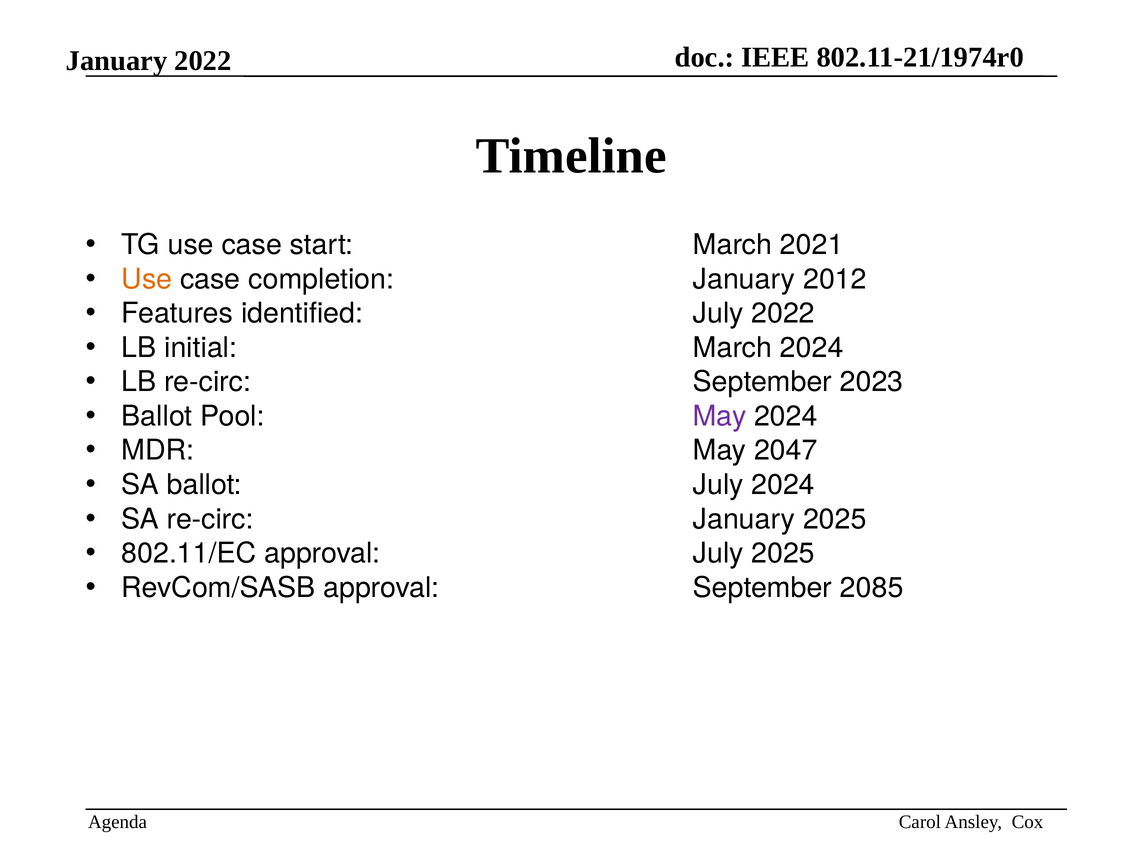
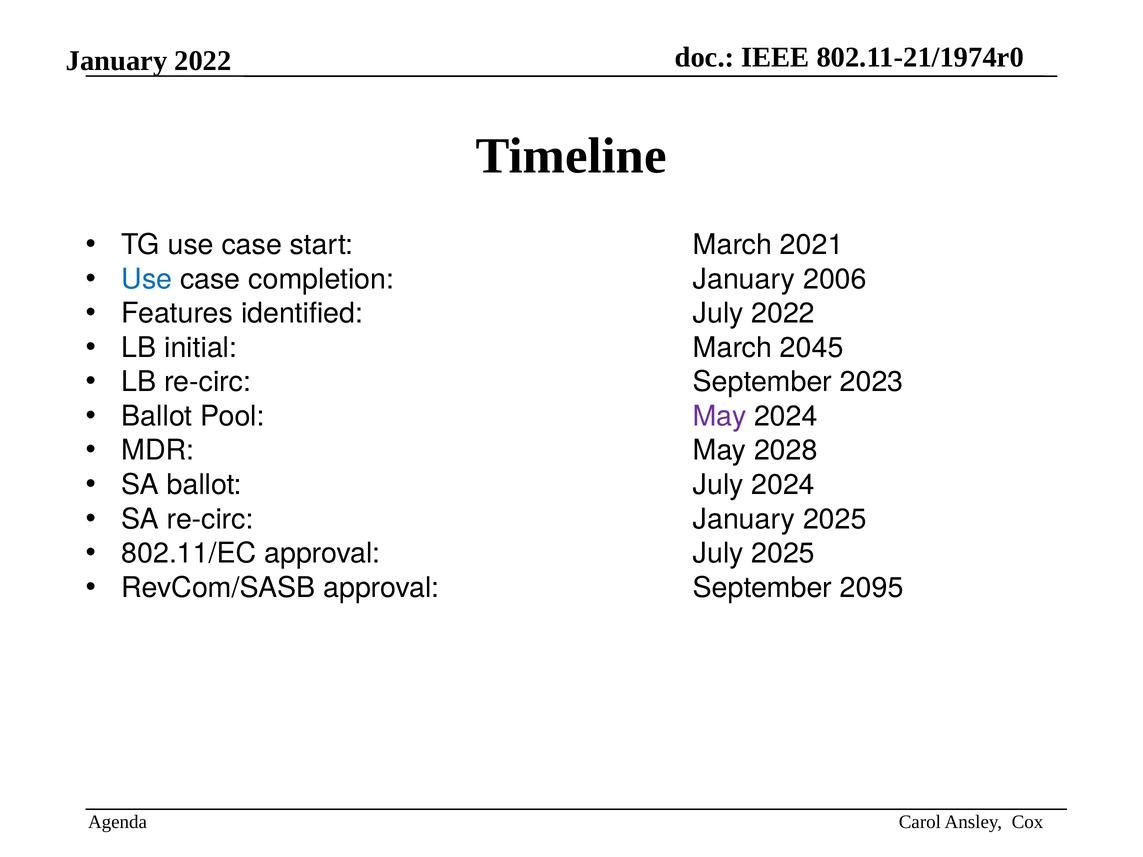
Use colour: orange -> blue (147, 279)
2012: 2012 -> 2006 (835, 279)
March 2024: 2024 -> 2045 (812, 348)
2047: 2047 -> 2028 (786, 451)
2085: 2085 -> 2095 (872, 588)
